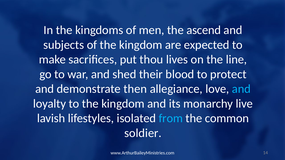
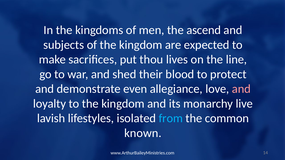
then: then -> even (135, 89)
and colour: light blue -> pink (241, 89)
soldier: soldier -> known (143, 133)
